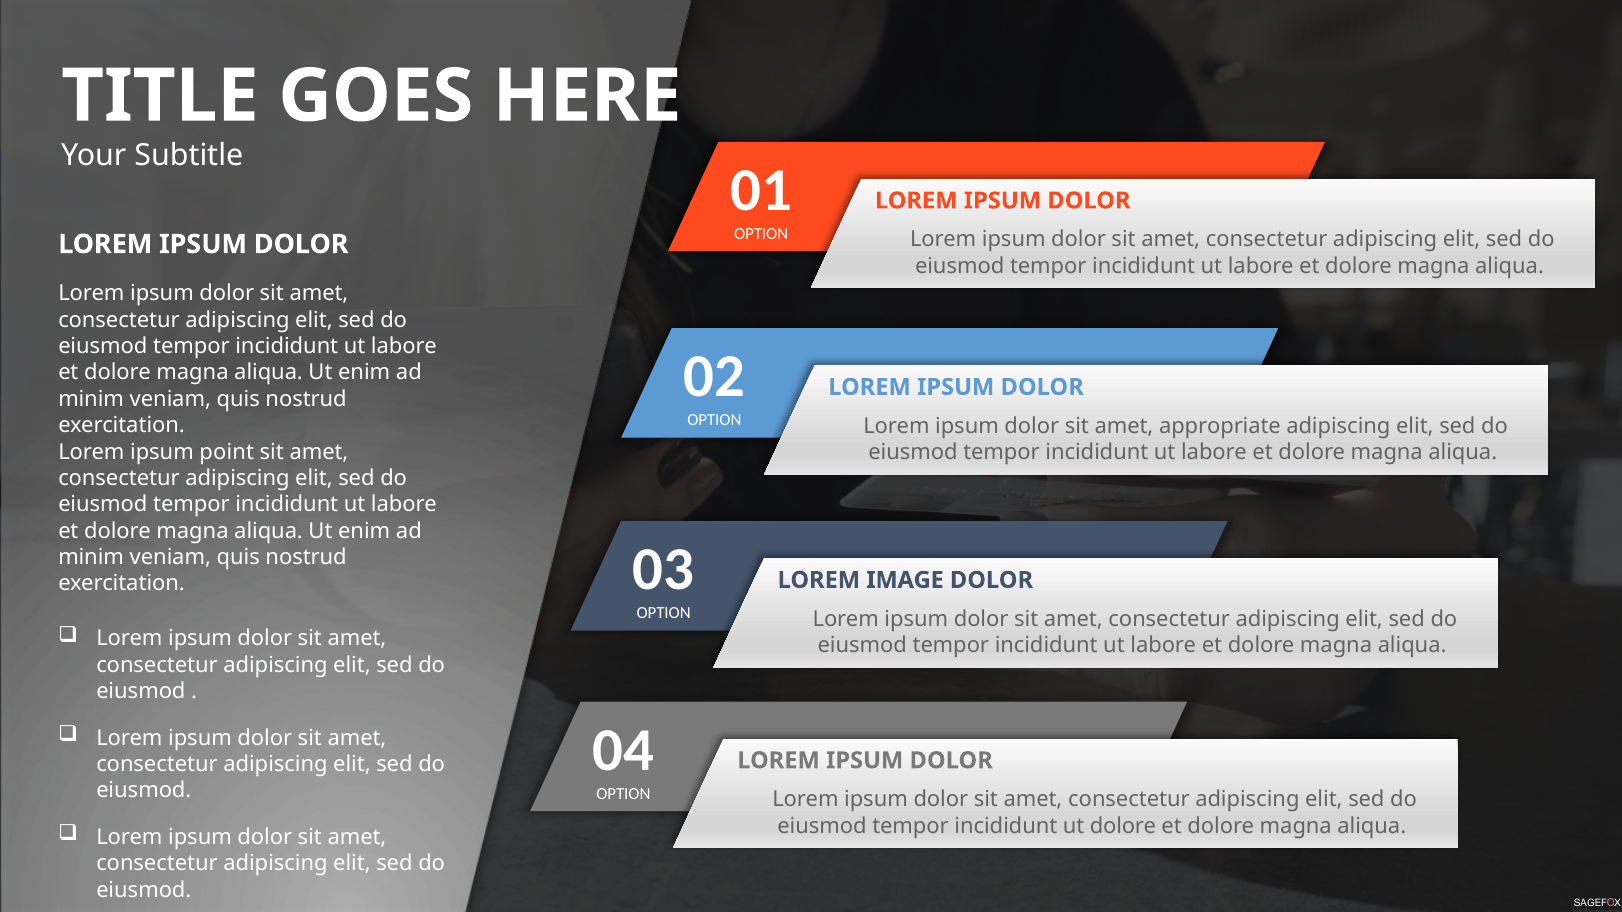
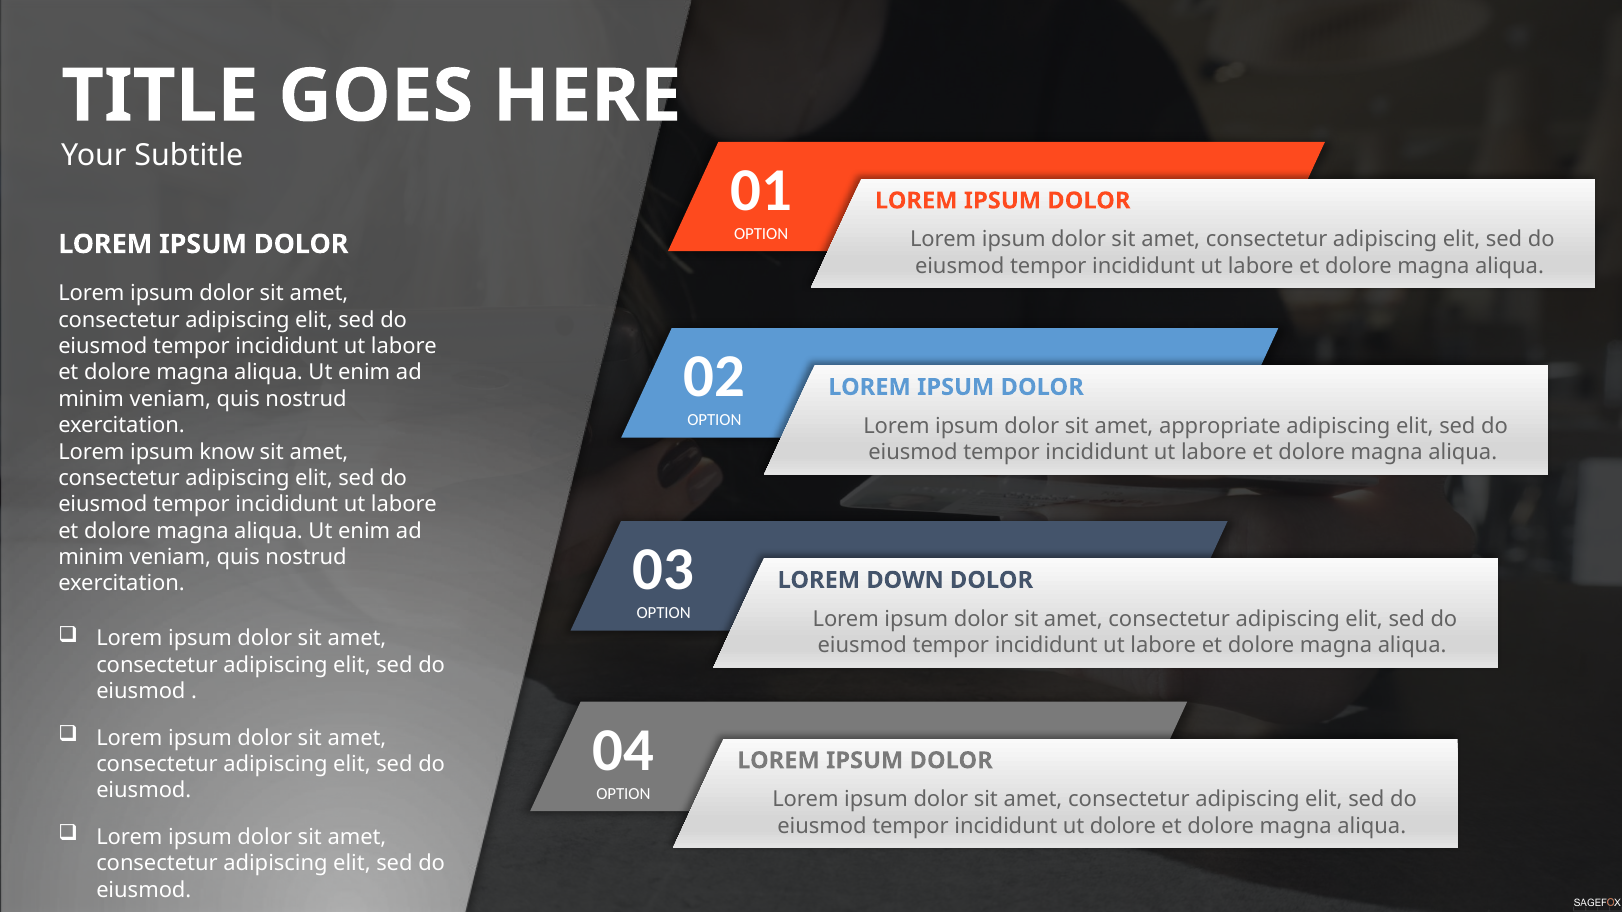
point: point -> know (227, 452)
IMAGE: IMAGE -> DOWN (905, 580)
